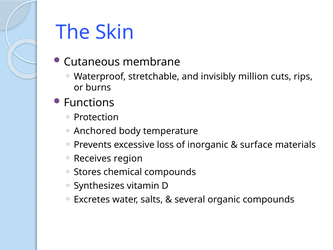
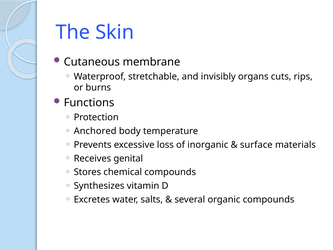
million: million -> organs (253, 76)
region: region -> genital (128, 158)
